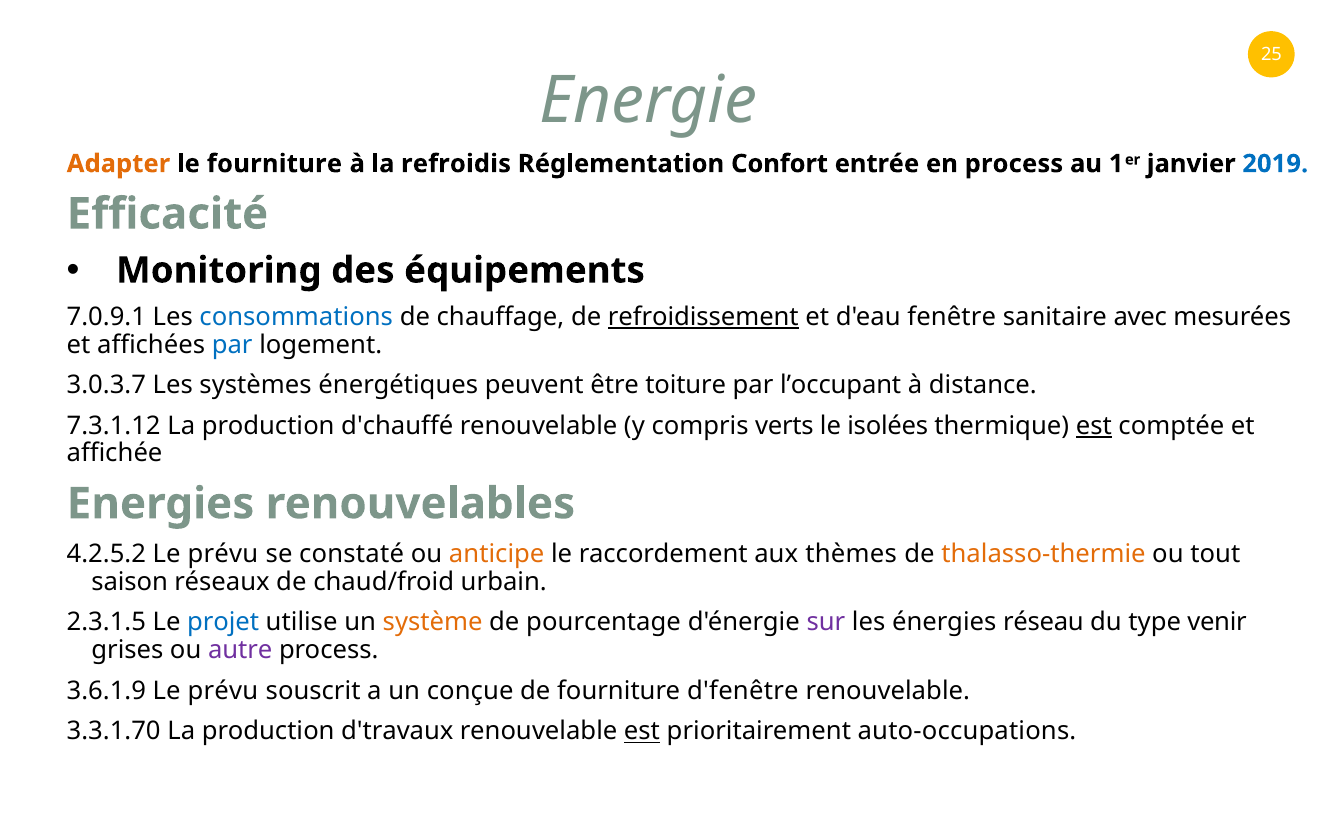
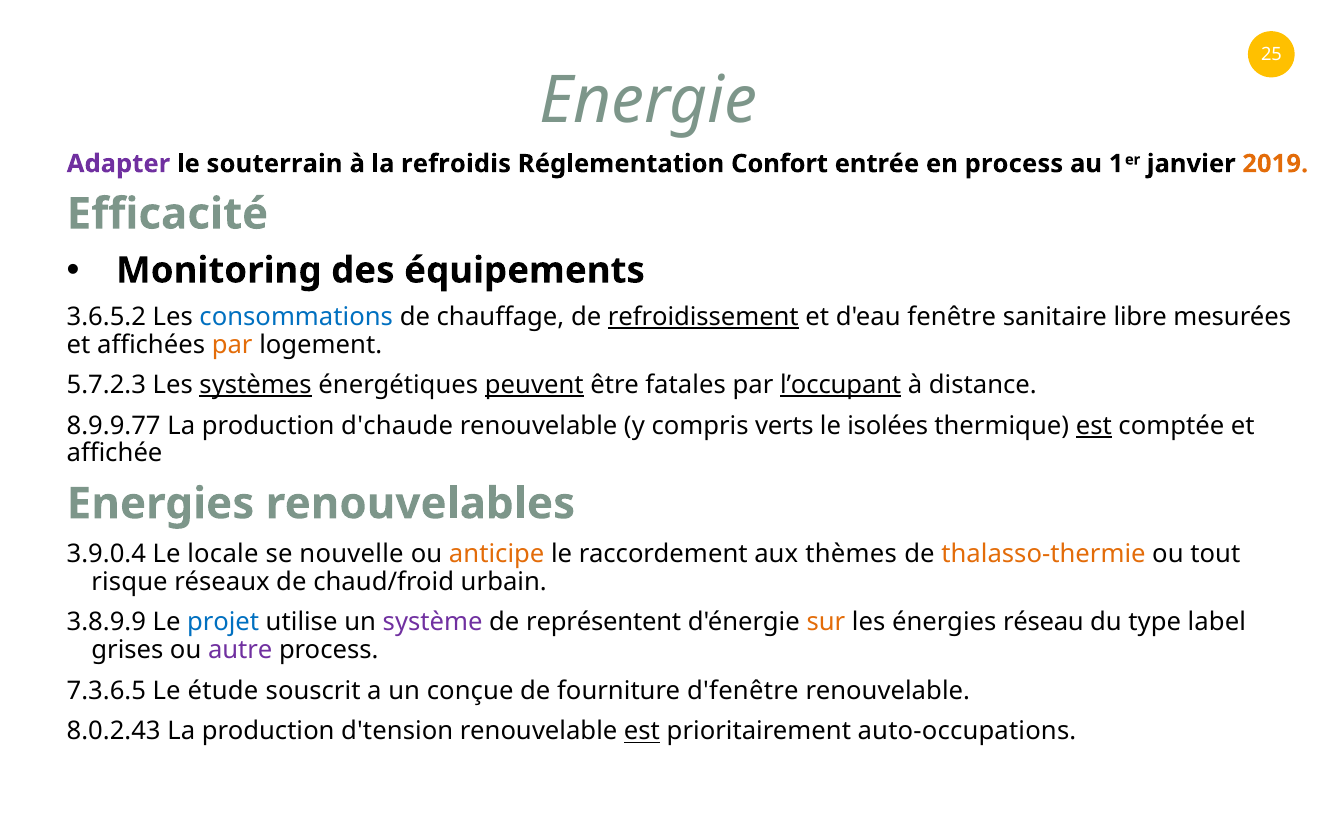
Adapter colour: orange -> purple (118, 164)
le fourniture: fourniture -> souterrain (274, 164)
2019 colour: blue -> orange (1275, 164)
7.0.9.1: 7.0.9.1 -> 3.6.5.2 (106, 317)
avec: avec -> libre (1140, 317)
par colour: blue -> orange (232, 345)
3.0.3.7: 3.0.3.7 -> 5.7.2.3 (106, 385)
systèmes underline: none -> present (256, 385)
peuvent underline: none -> present (534, 385)
toiture: toiture -> fatales (686, 385)
l’occupant underline: none -> present (841, 385)
7.3.1.12: 7.3.1.12 -> 8.9.9.77 (114, 426)
d'chauffé: d'chauffé -> d'chaude (397, 426)
4.2.5.2: 4.2.5.2 -> 3.9.0.4 (106, 554)
prévu: prévu -> locale (223, 554)
constaté: constaté -> nouvelle (352, 554)
saison: saison -> risque (130, 582)
2.3.1.5: 2.3.1.5 -> 3.8.9.9 (106, 622)
système colour: orange -> purple (433, 622)
pourcentage: pourcentage -> représentent (604, 622)
sur colour: purple -> orange (826, 622)
venir: venir -> label (1217, 622)
3.6.1.9: 3.6.1.9 -> 7.3.6.5 (106, 691)
prévu: prévu -> étude (223, 691)
3.3.1.70: 3.3.1.70 -> 8.0.2.43 (114, 731)
d'travaux: d'travaux -> d'tension (397, 731)
